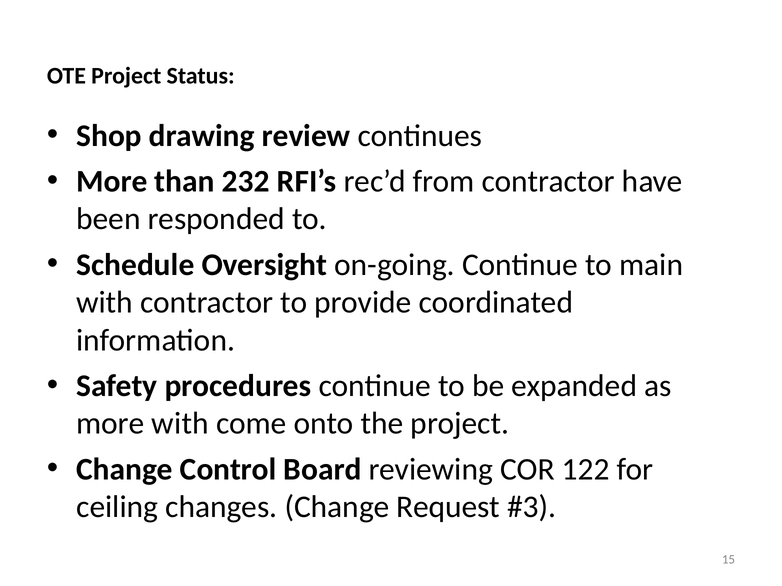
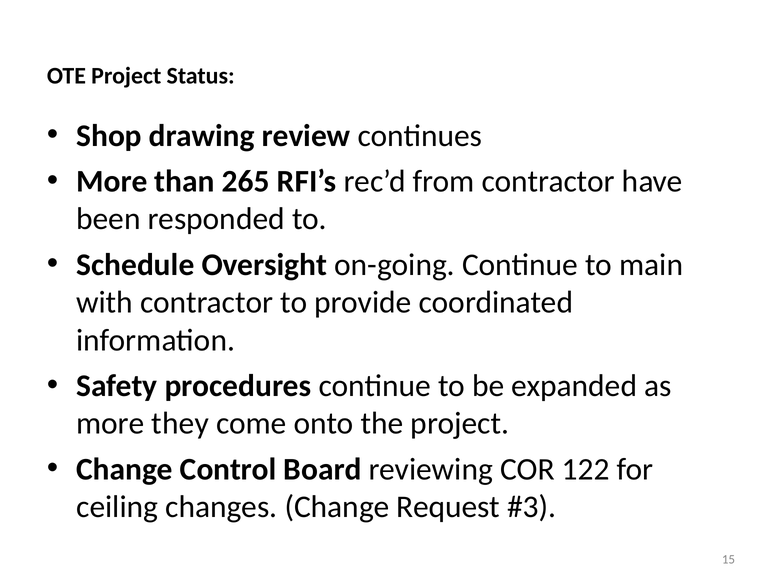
232: 232 -> 265 (246, 181)
more with: with -> they (180, 424)
